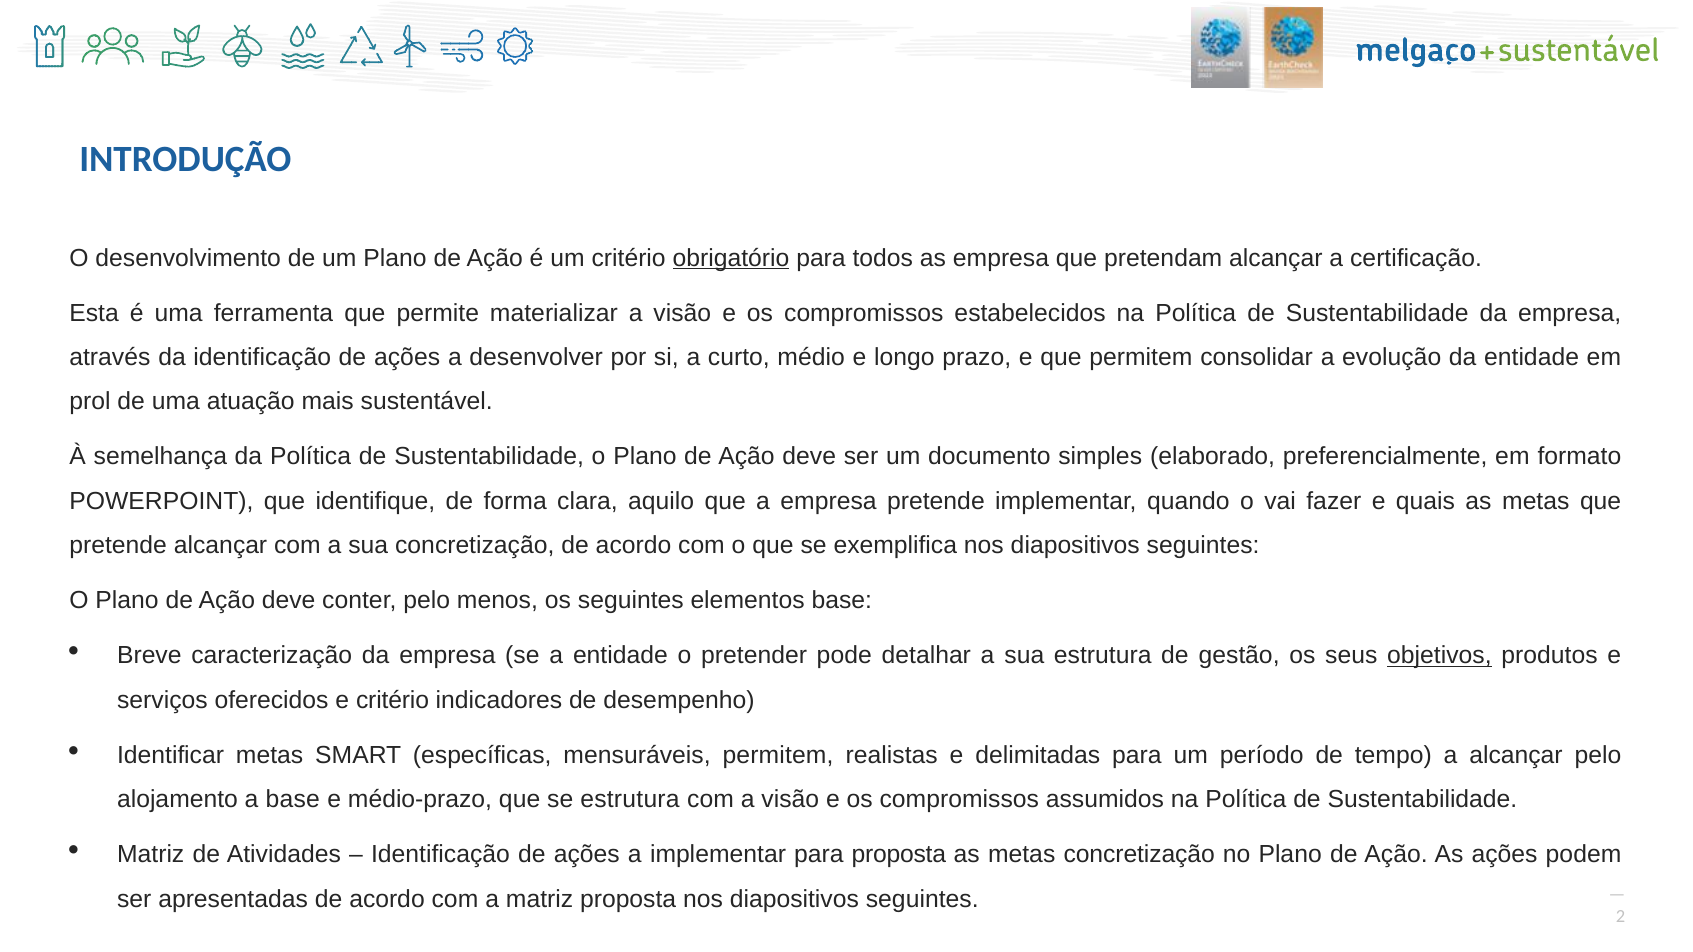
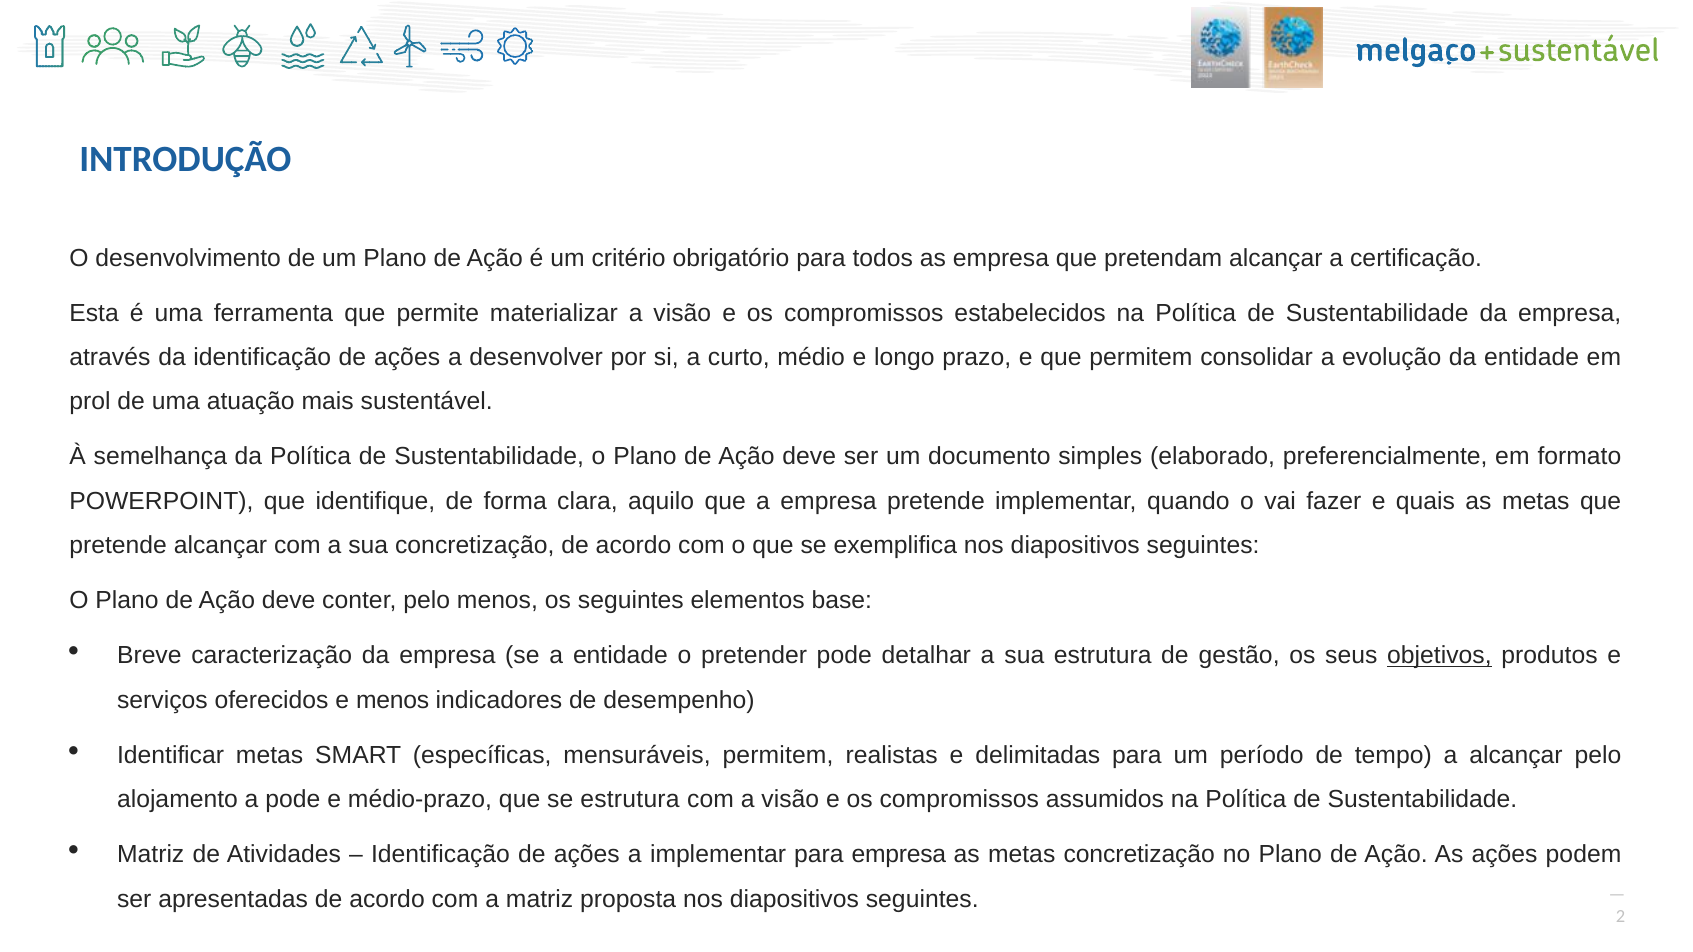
obrigatório underline: present -> none (731, 258)
e critério: critério -> menos (393, 700)
a base: base -> pode (293, 800)
para proposta: proposta -> empresa (899, 855)
